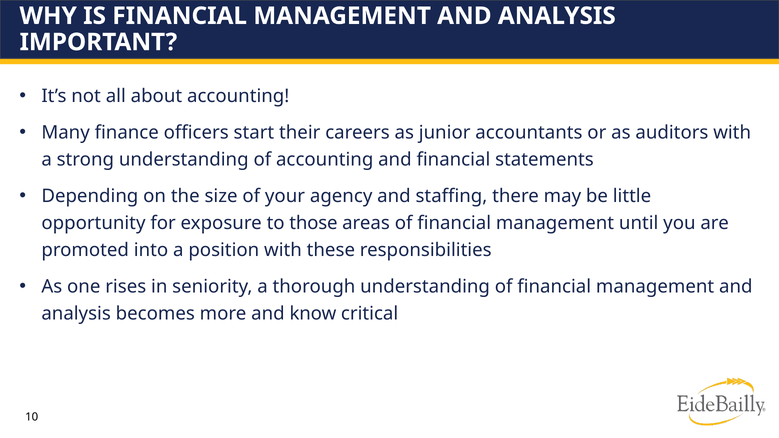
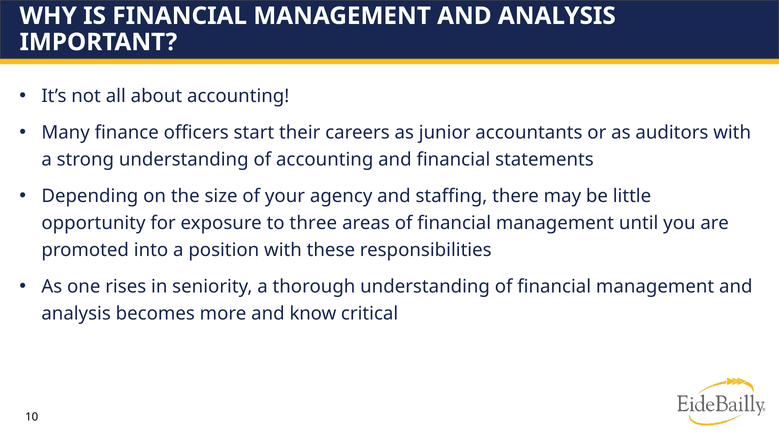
those: those -> three (313, 223)
